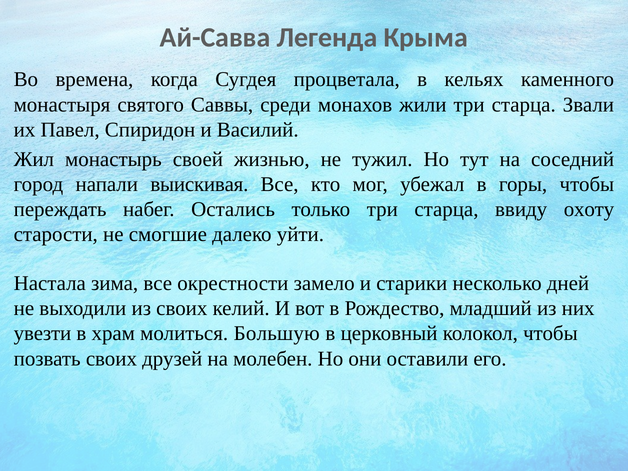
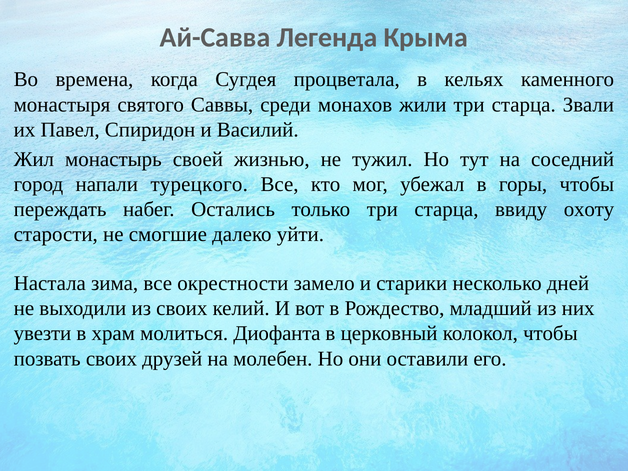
выискивая: выискивая -> турецкого (199, 184)
Большую: Большую -> Диофанта (277, 334)
